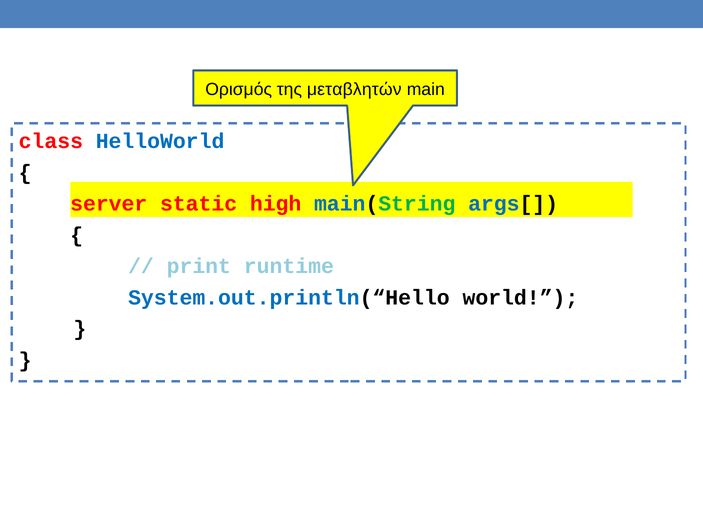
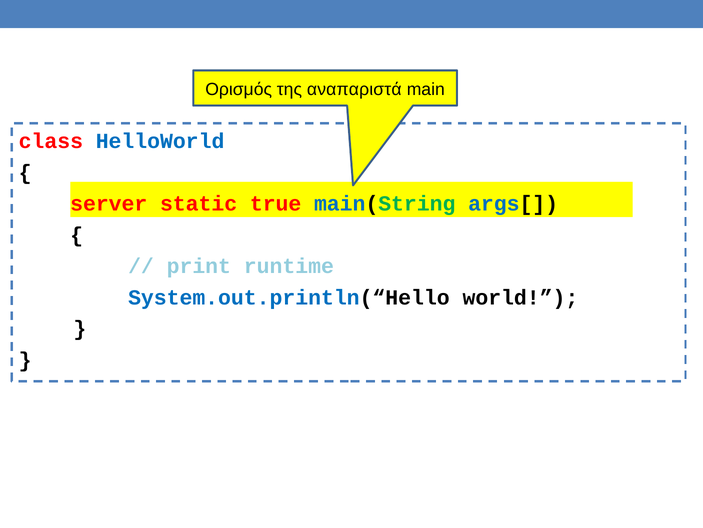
μεταβλητών: μεταβλητών -> αναπαριστά (354, 89)
high: high -> true (276, 203)
